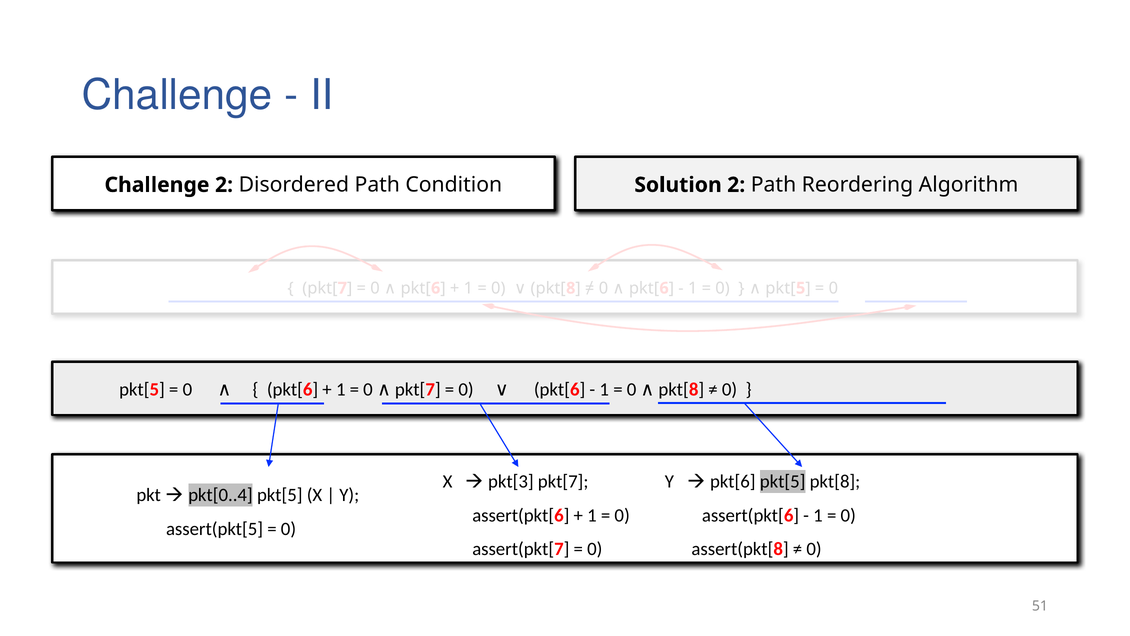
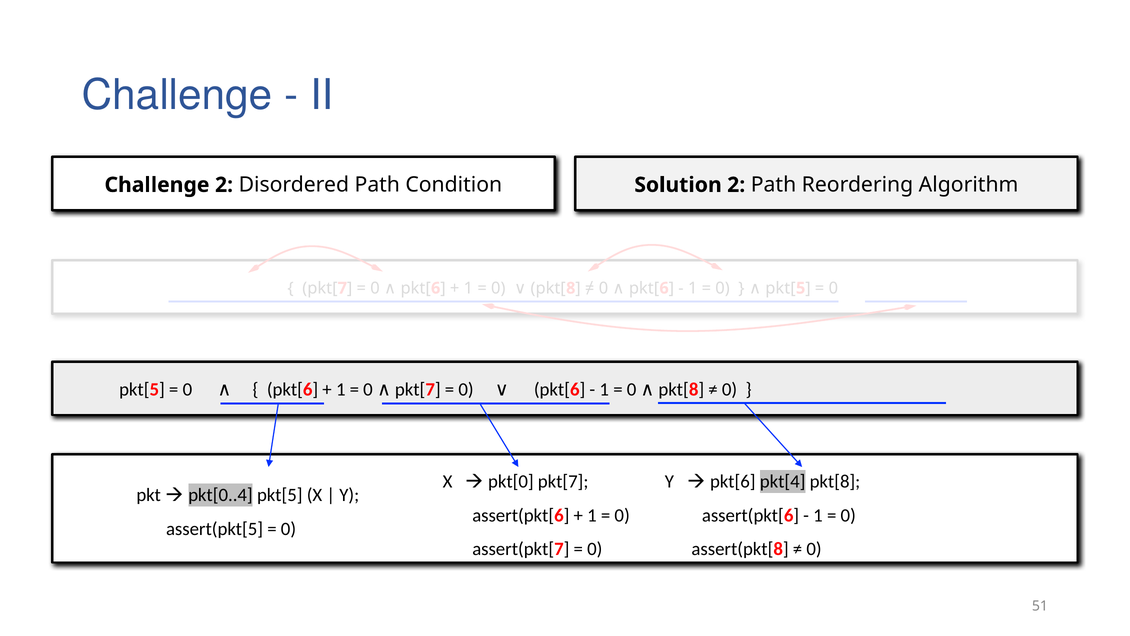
pkt[3: pkt[3 -> pkt[0 (511, 481)
pkt[6 pkt[5: pkt[5 -> pkt[4 (783, 481)
